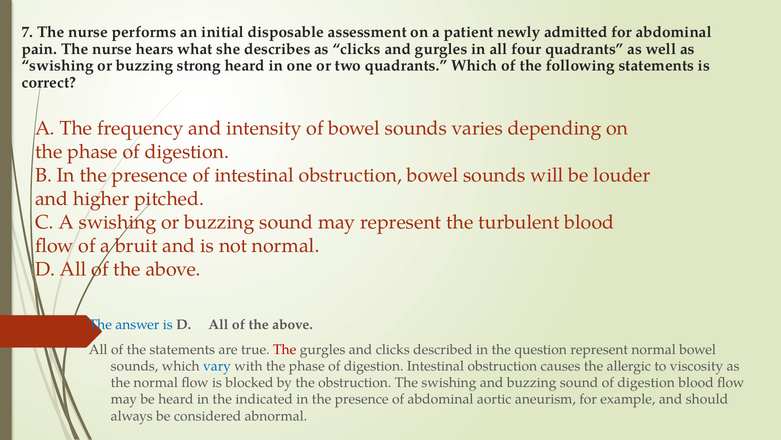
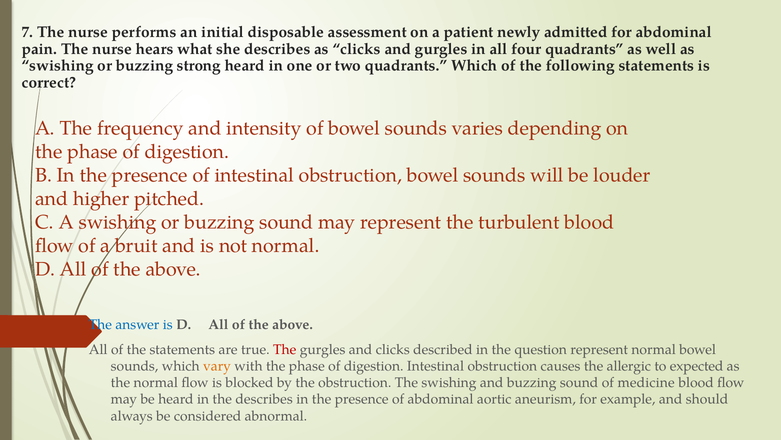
vary colour: blue -> orange (217, 365)
viscosity: viscosity -> expected (697, 365)
sound of digestion: digestion -> medicine (646, 382)
the indicated: indicated -> describes (264, 399)
